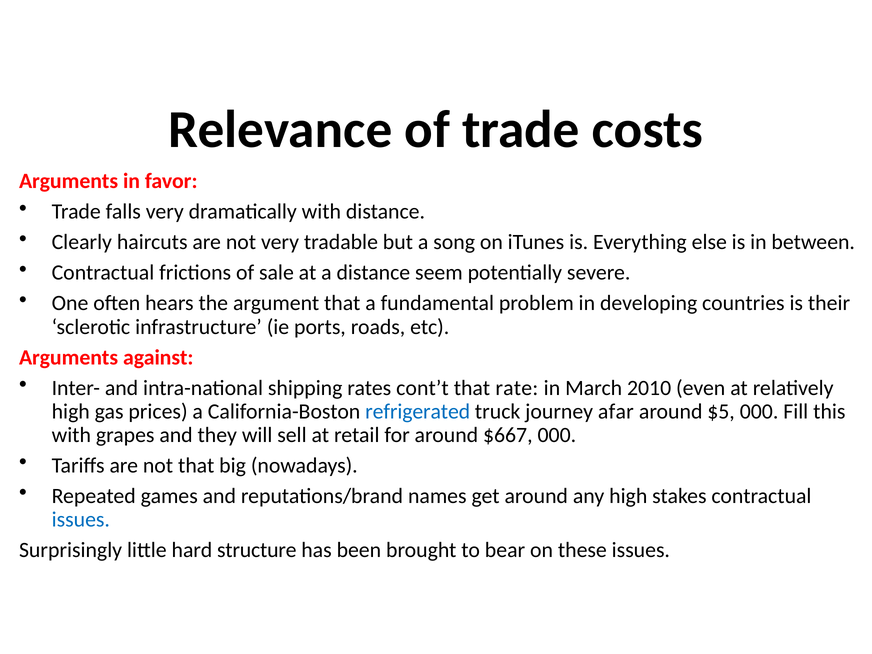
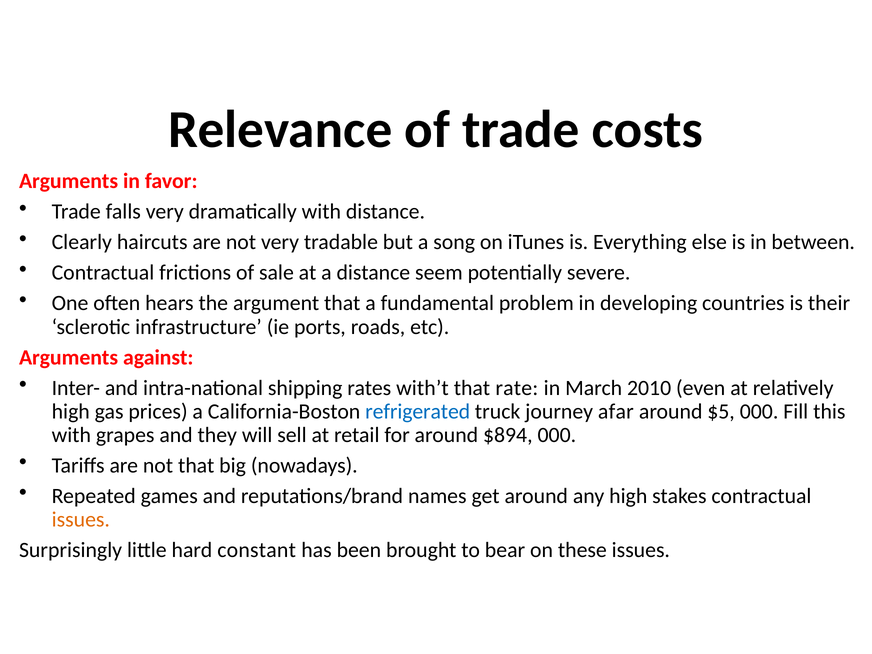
cont’t: cont’t -> with’t (422, 388)
$667: $667 -> $894 (508, 435)
issues colour: blue -> orange (81, 520)
structure: structure -> constant (257, 550)
